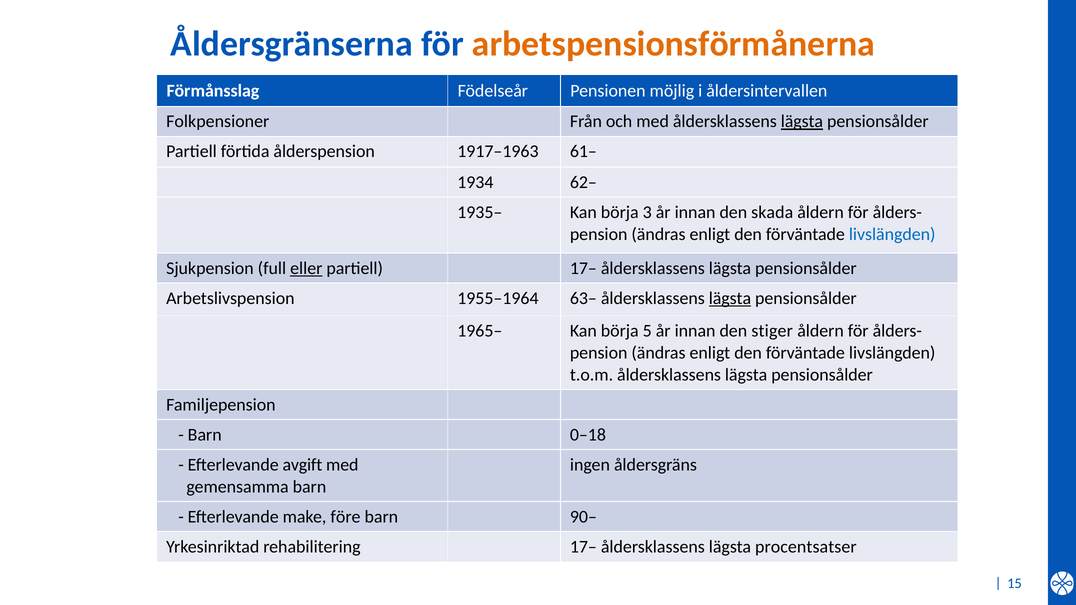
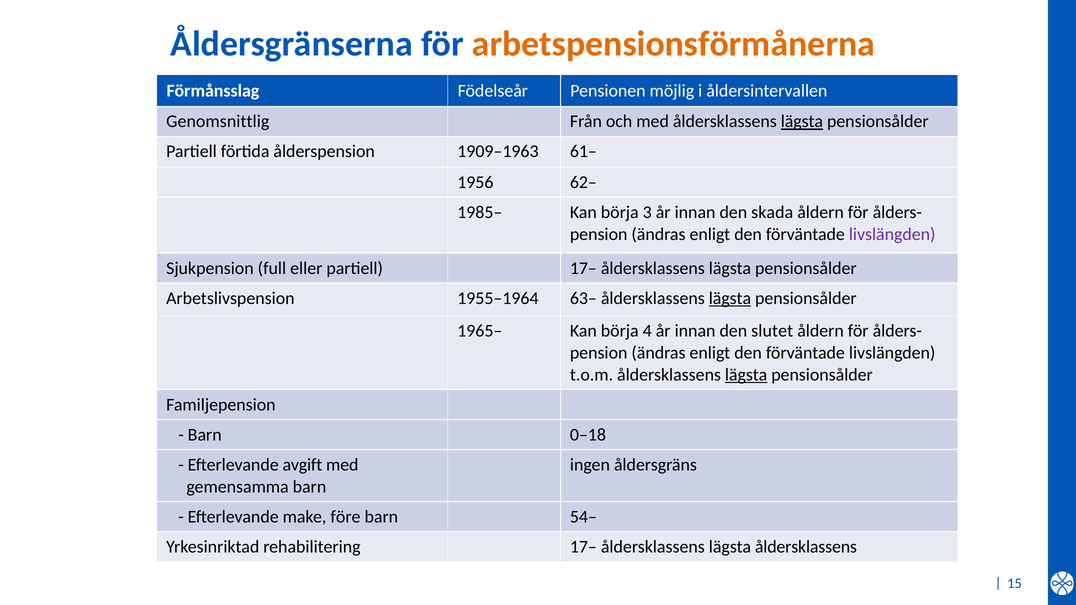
Folkpensioner: Folkpensioner -> Genomsnittlig (218, 122)
1917–1963: 1917–1963 -> 1909–1963 (498, 152)
1934: 1934 -> 1956 (475, 182)
1935–: 1935– -> 1985– (480, 212)
livslängden colour: blue -> purple (892, 234)
eller underline: present -> none (306, 268)
5: 5 -> 4 (647, 331)
stiger: stiger -> slutet (772, 331)
lägsta underline: none -> present (746, 375)
90–: 90– -> 54– (583, 517)
lägsta procentsatser: procentsatser -> åldersklassens (806, 547)
